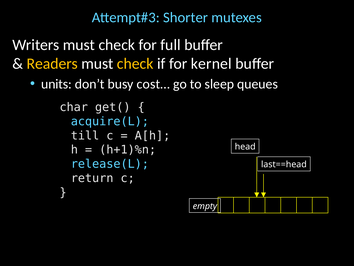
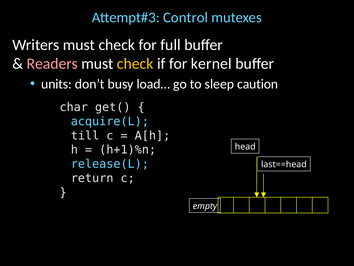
Shorter: Shorter -> Control (186, 18)
Readers colour: yellow -> pink (52, 64)
cost…: cost… -> load… (153, 84)
queues: queues -> caution (258, 84)
